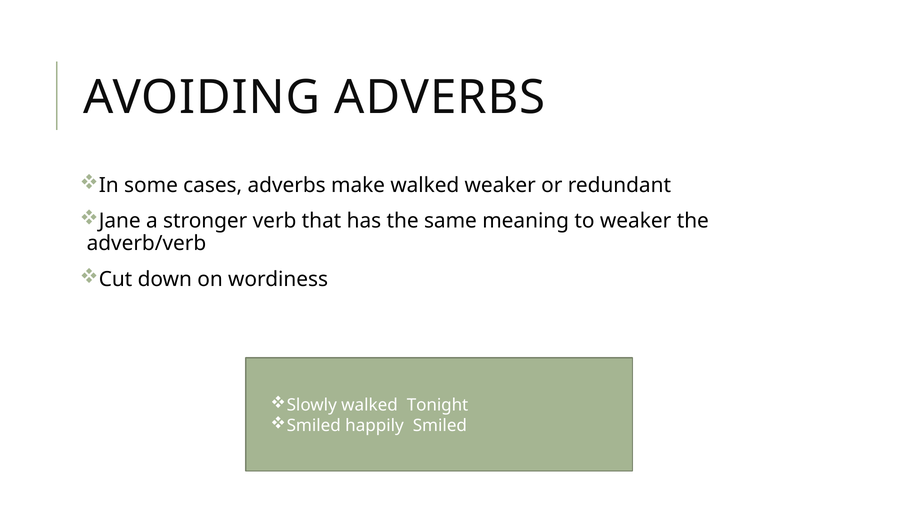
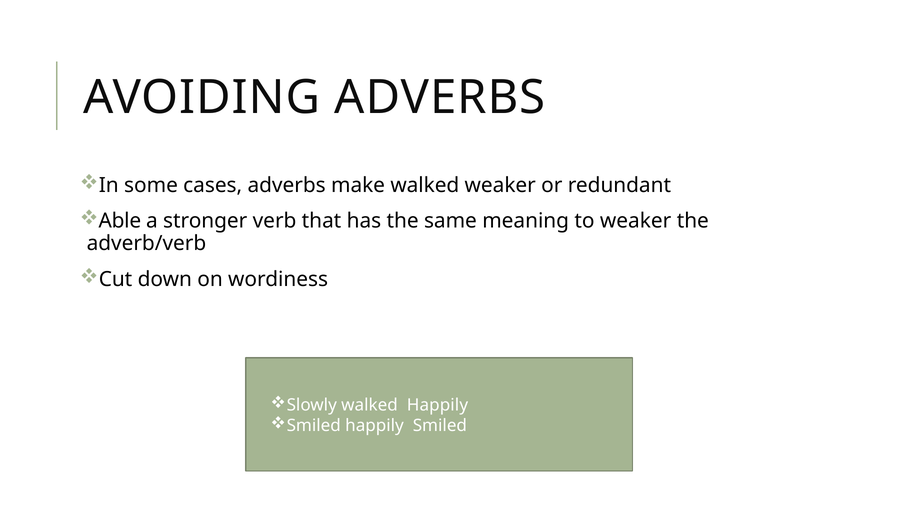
Jane: Jane -> Able (120, 221)
Tonight: Tonight -> Happily (437, 405)
